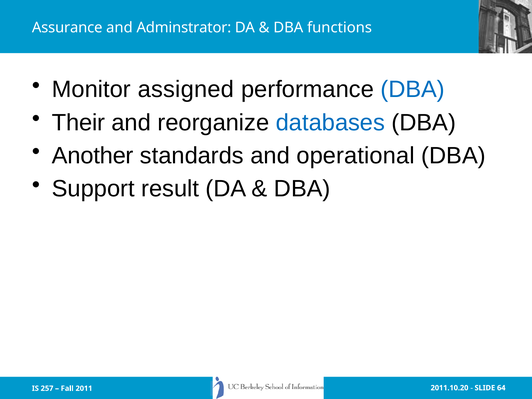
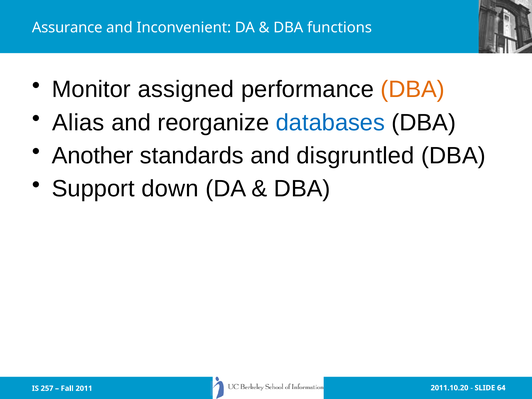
Adminstrator: Adminstrator -> Inconvenient (184, 28)
DBA colour: blue -> orange (413, 89)
Their: Their -> Alias (78, 123)
operational: operational -> disgruntled (355, 156)
result: result -> down (170, 189)
